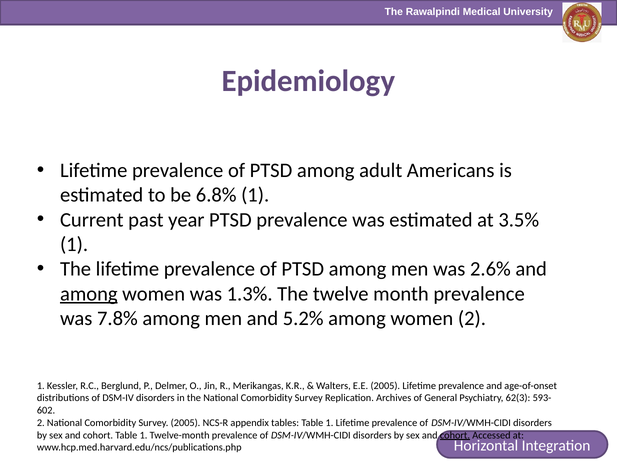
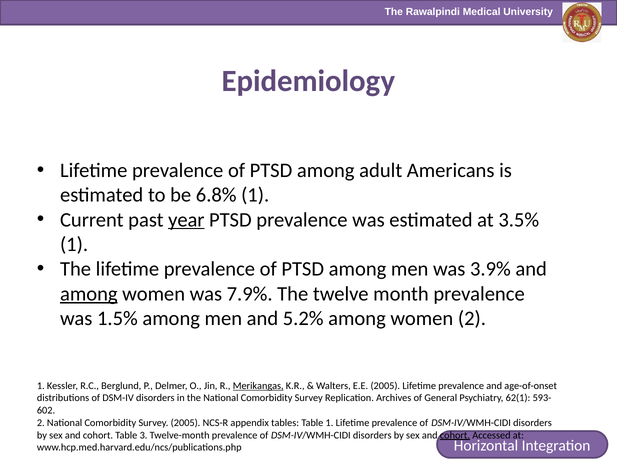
year underline: none -> present (186, 220)
2.6%: 2.6% -> 3.9% (490, 269)
1.3%: 1.3% -> 7.9% (250, 294)
7.8%: 7.8% -> 1.5% (117, 318)
Merikangas underline: none -> present (258, 386)
62(3: 62(3 -> 62(1 (518, 398)
cohort Table 1: 1 -> 3 (144, 435)
